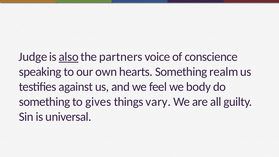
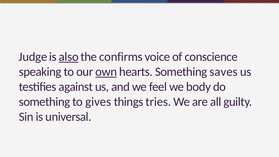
partners: partners -> confirms (121, 57)
own underline: none -> present (106, 72)
realm: realm -> saves (224, 72)
vary: vary -> tries (158, 102)
